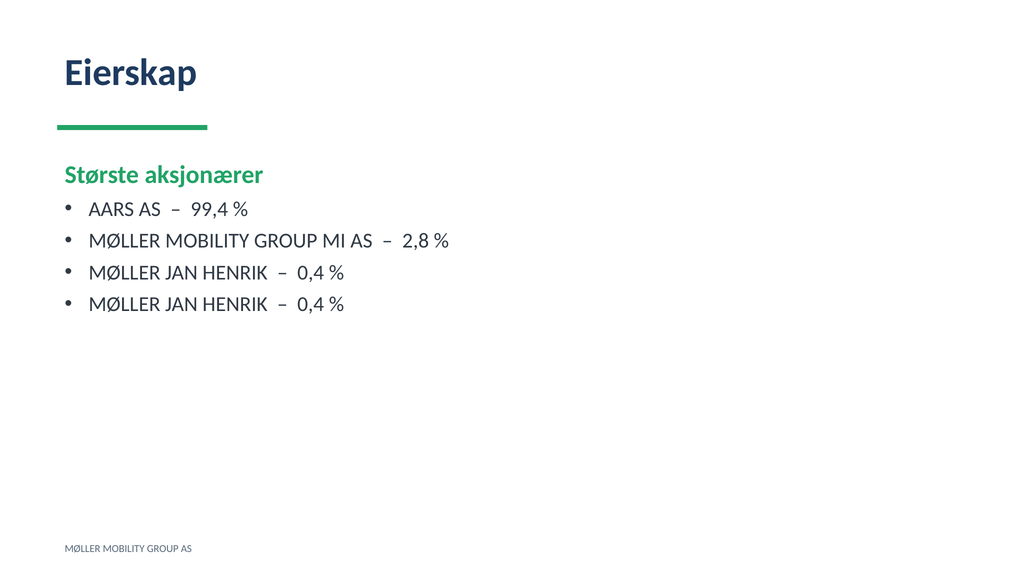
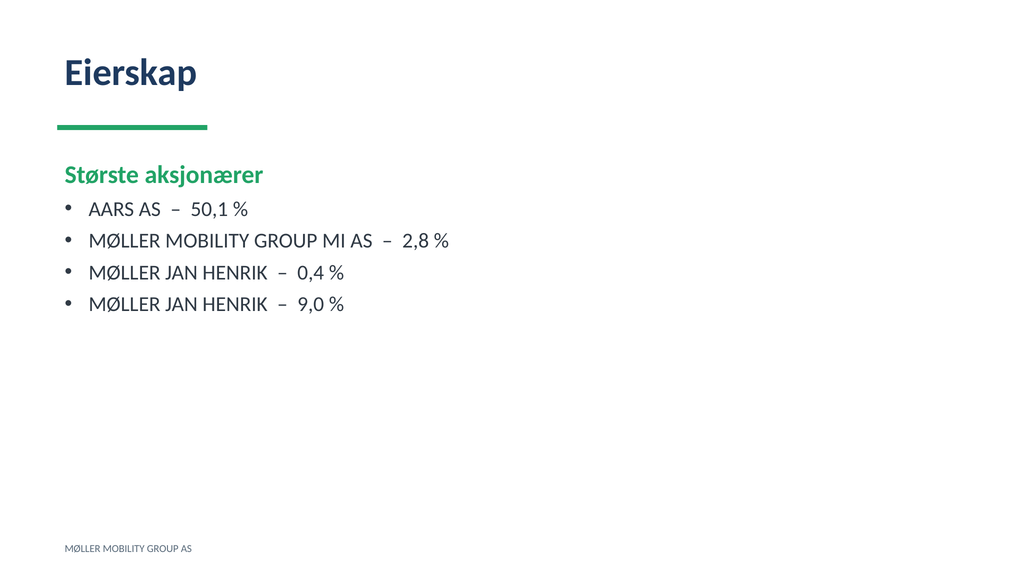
99,4: 99,4 -> 50,1 (209, 209)
0,4: 0,4 -> 9,0 (311, 305)
